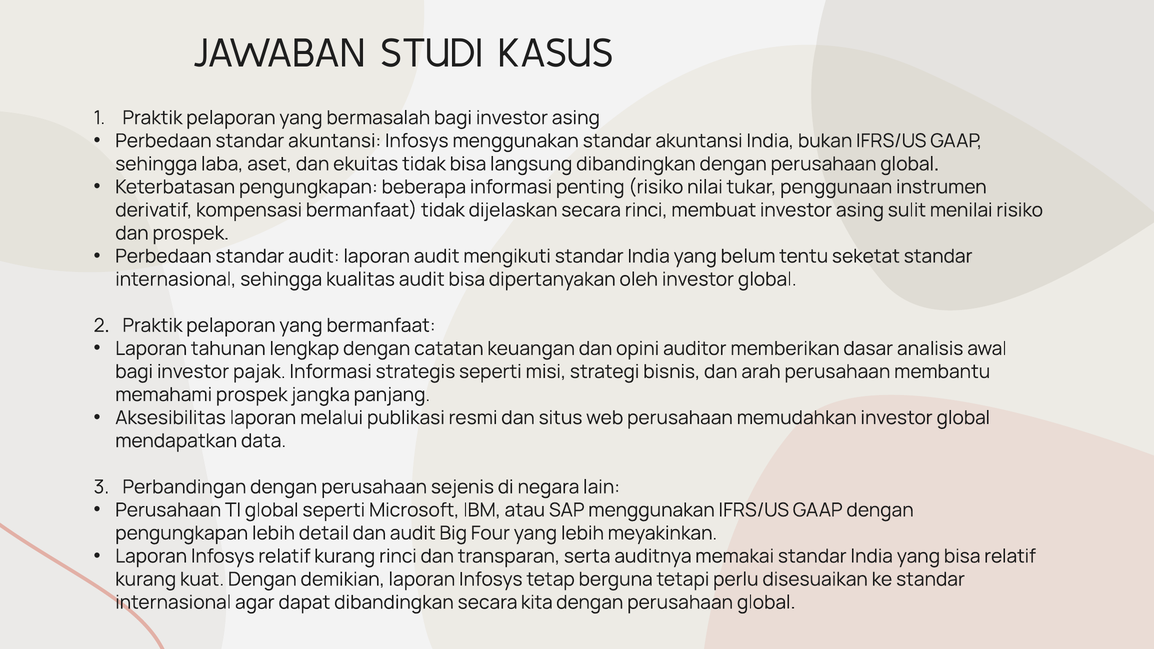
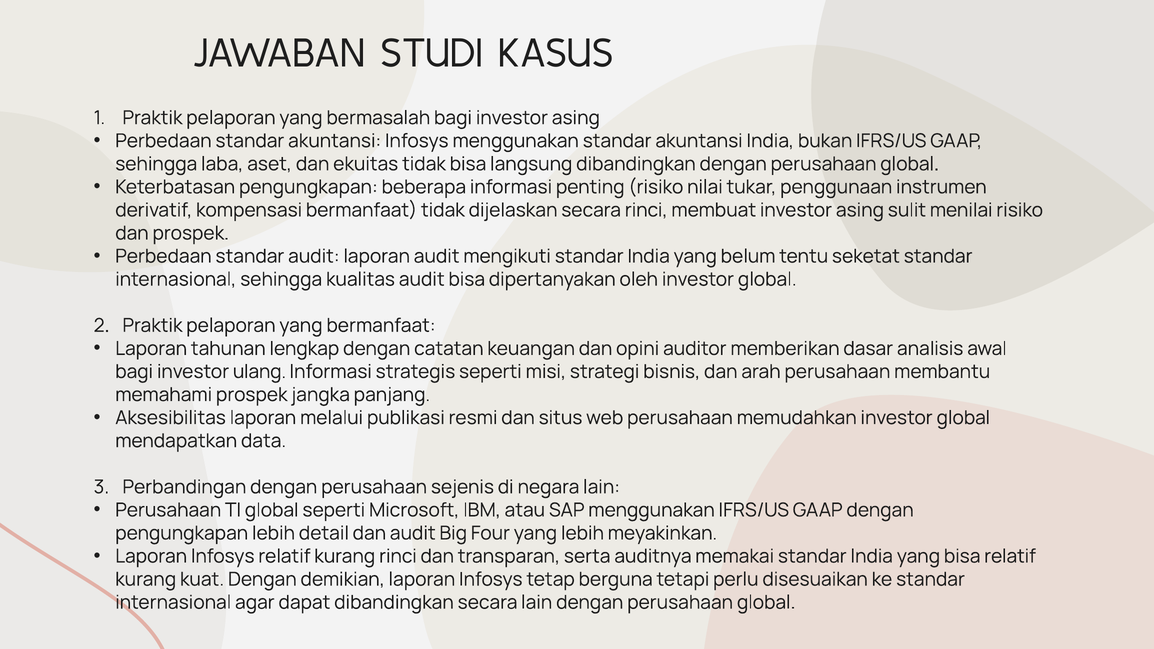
pajak: pajak -> ulang (260, 372)
secara kita: kita -> lain (537, 603)
